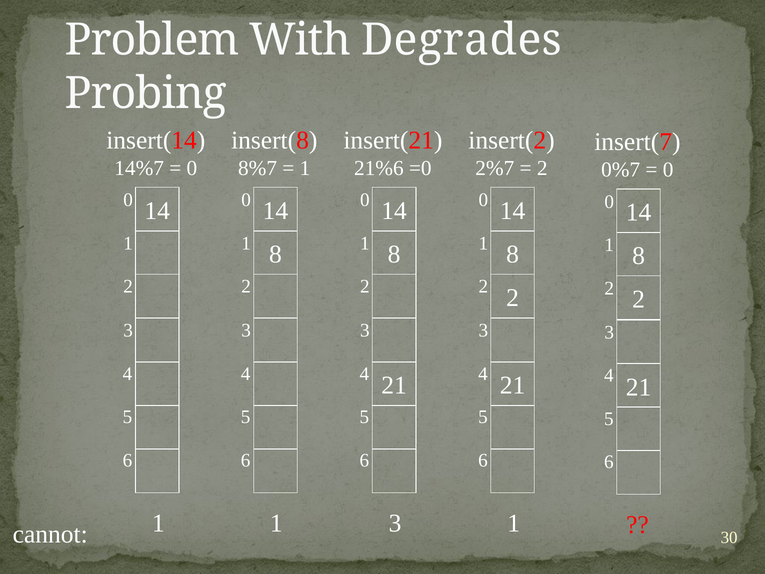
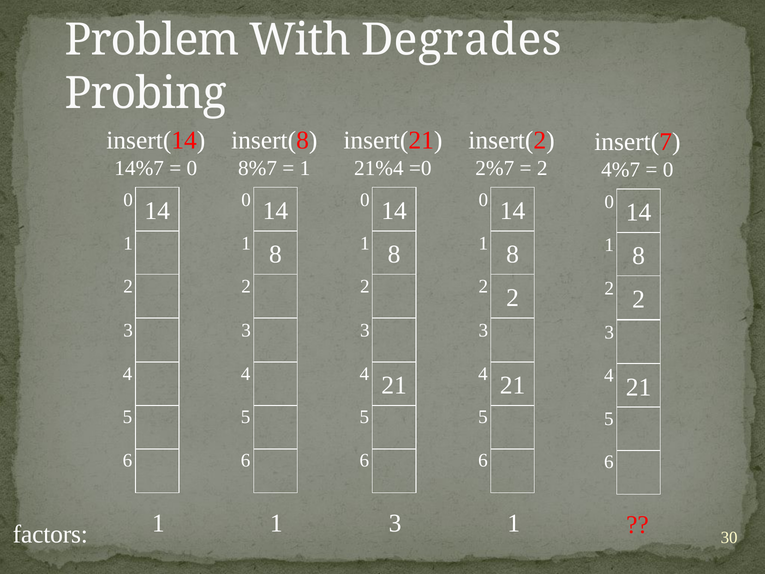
21%6: 21%6 -> 21%4 (379, 168)
0%7: 0%7 -> 4%7 (621, 170)
cannot: cannot -> factors (50, 534)
